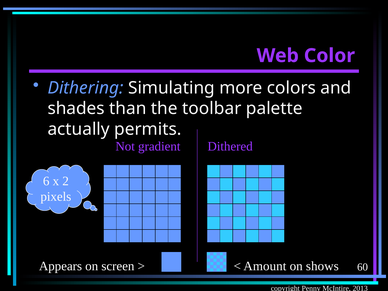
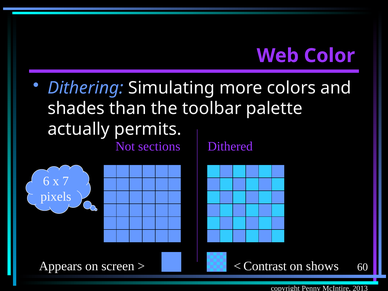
gradient: gradient -> sections (159, 146)
2: 2 -> 7 (66, 181)
Amount: Amount -> Contrast (265, 266)
